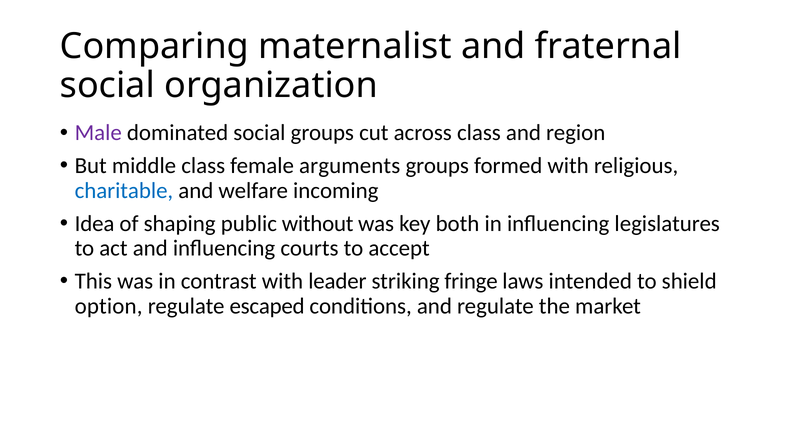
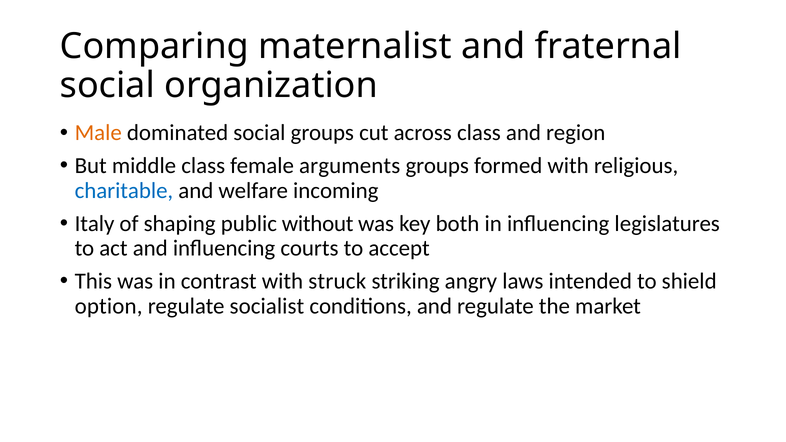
Male colour: purple -> orange (98, 133)
Idea: Idea -> Italy (95, 224)
leader: leader -> struck (337, 281)
fringe: fringe -> angry (471, 281)
escaped: escaped -> socialist (267, 306)
